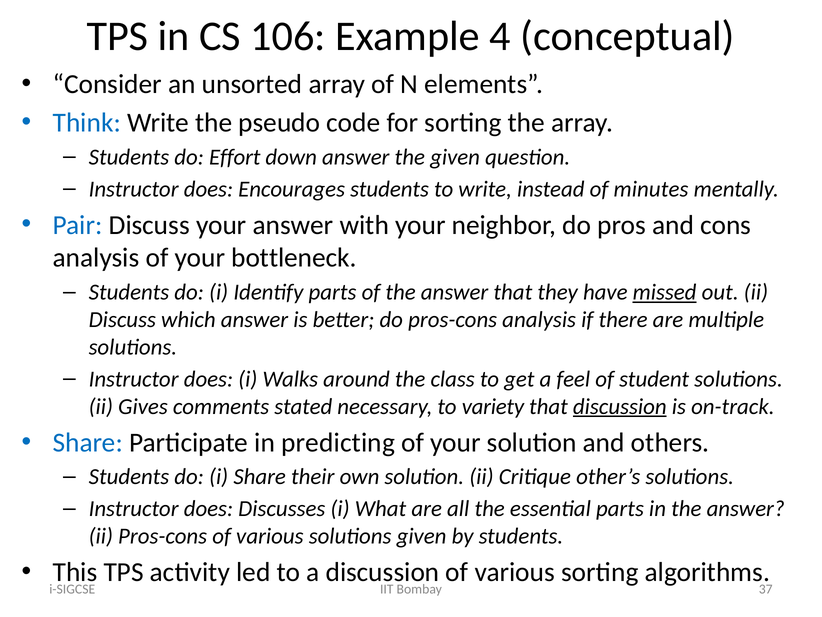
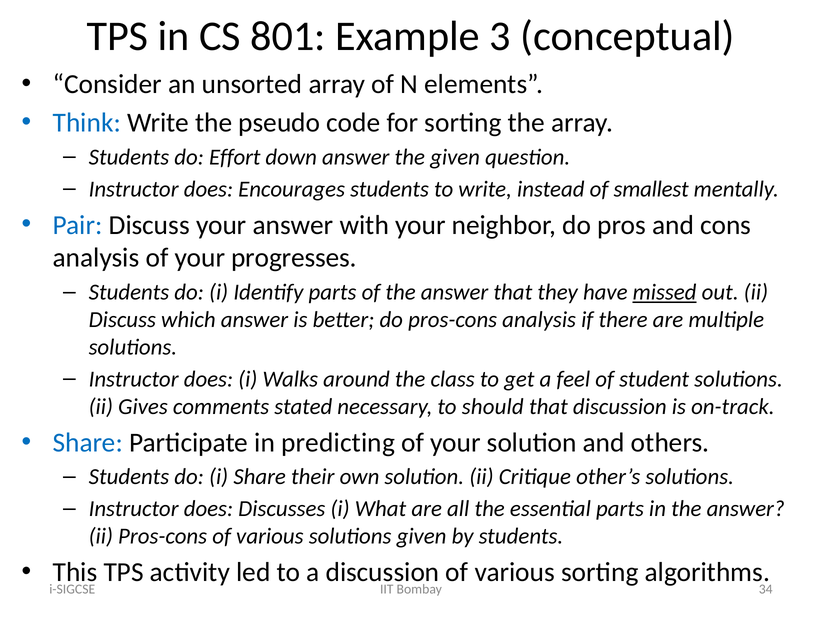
106: 106 -> 801 (288, 37)
4: 4 -> 3 (500, 37)
minutes: minutes -> smallest (651, 189)
bottleneck: bottleneck -> progresses (294, 258)
variety: variety -> should (493, 406)
discussion underline: present -> none (620, 406)
37: 37 -> 34 (766, 589)
